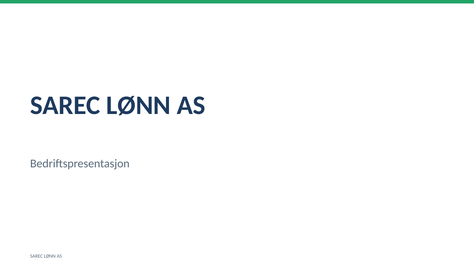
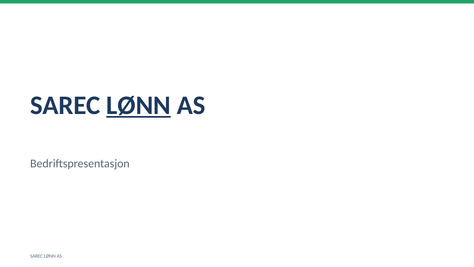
LØNN underline: none -> present (139, 105)
